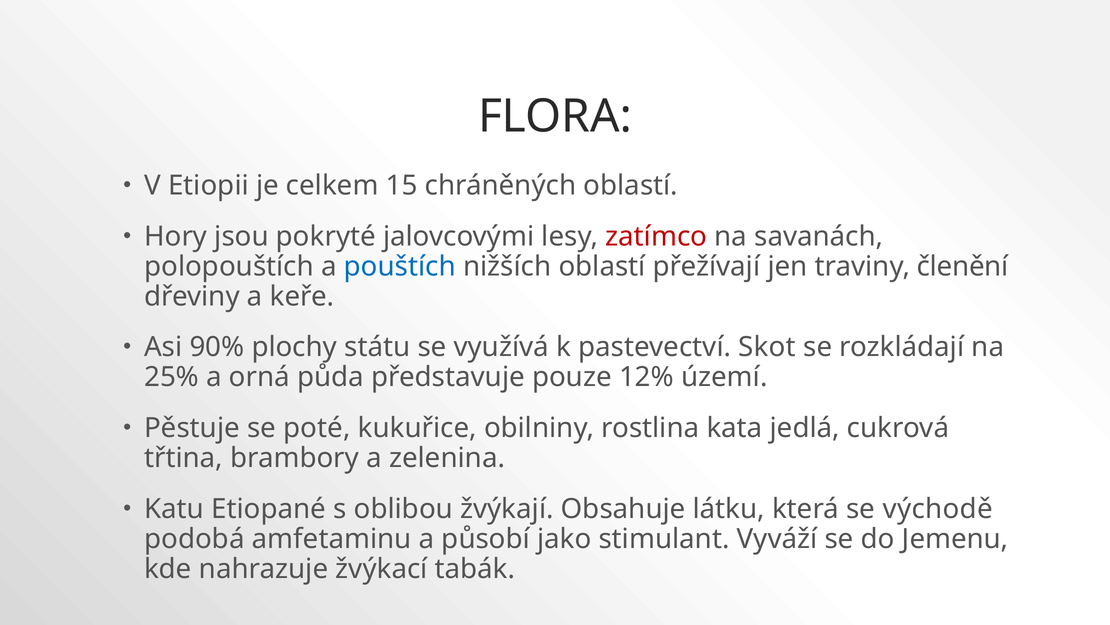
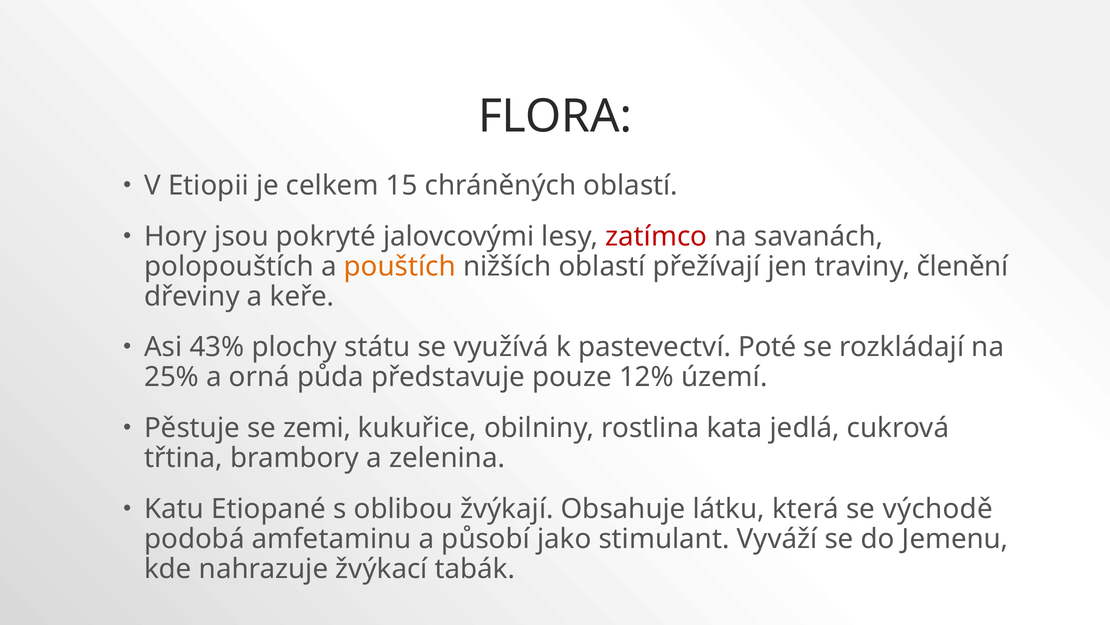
pouštích colour: blue -> orange (400, 266)
90%: 90% -> 43% (217, 347)
Skot: Skot -> Poté (767, 347)
poté: poté -> zemi (317, 428)
